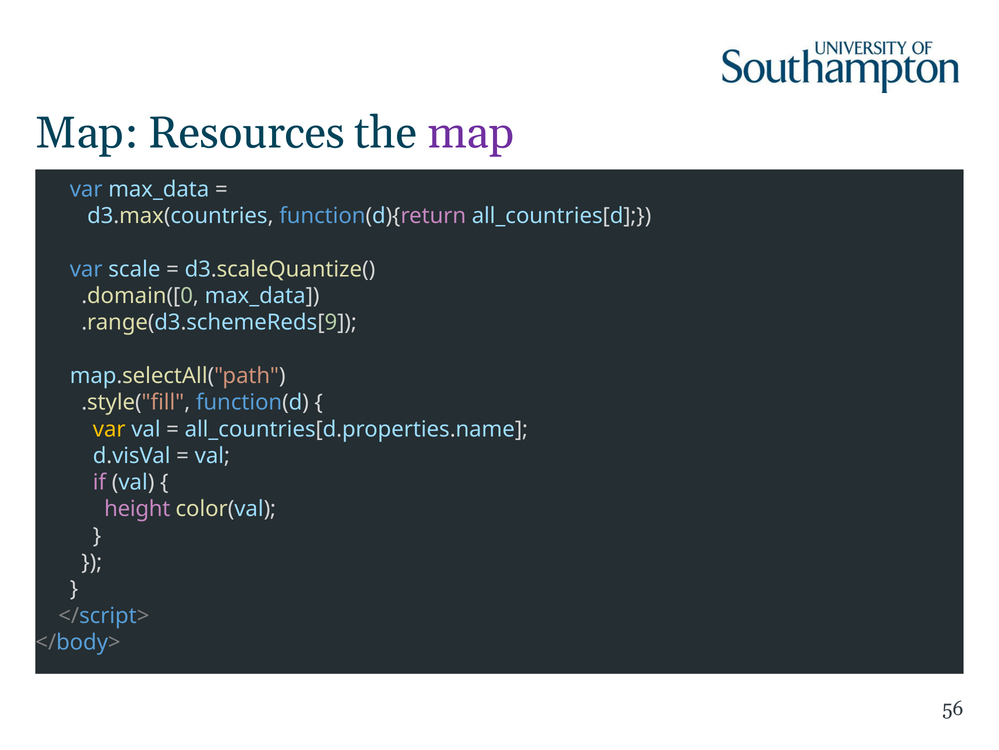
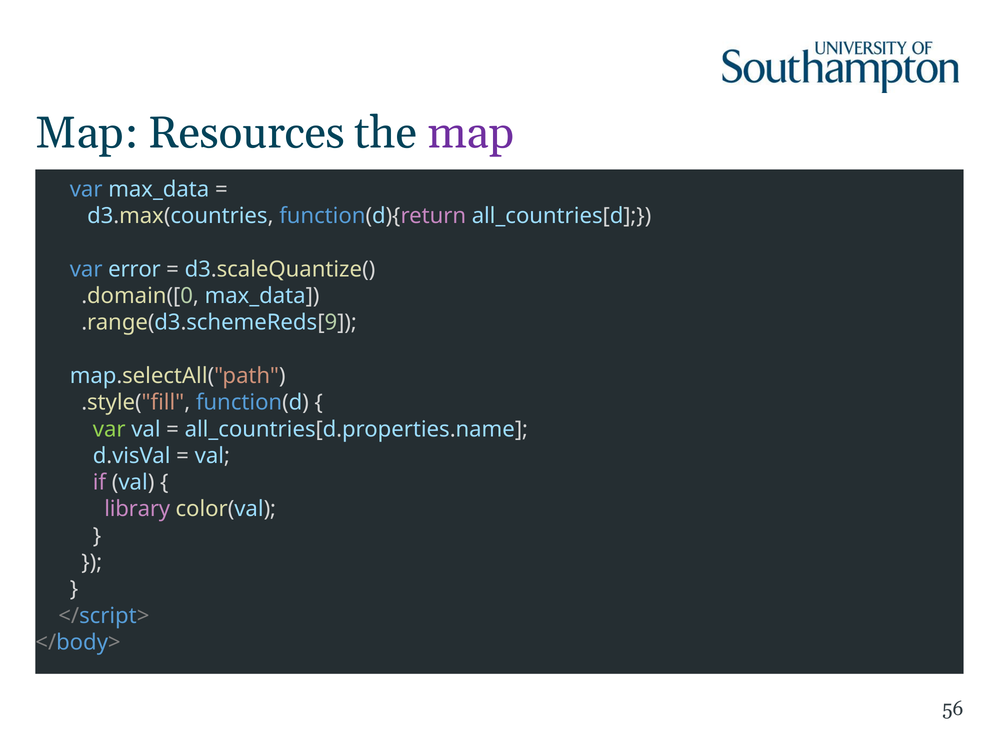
scale: scale -> error (134, 269)
var colour: yellow -> light green (109, 429)
height: height -> library (137, 509)
